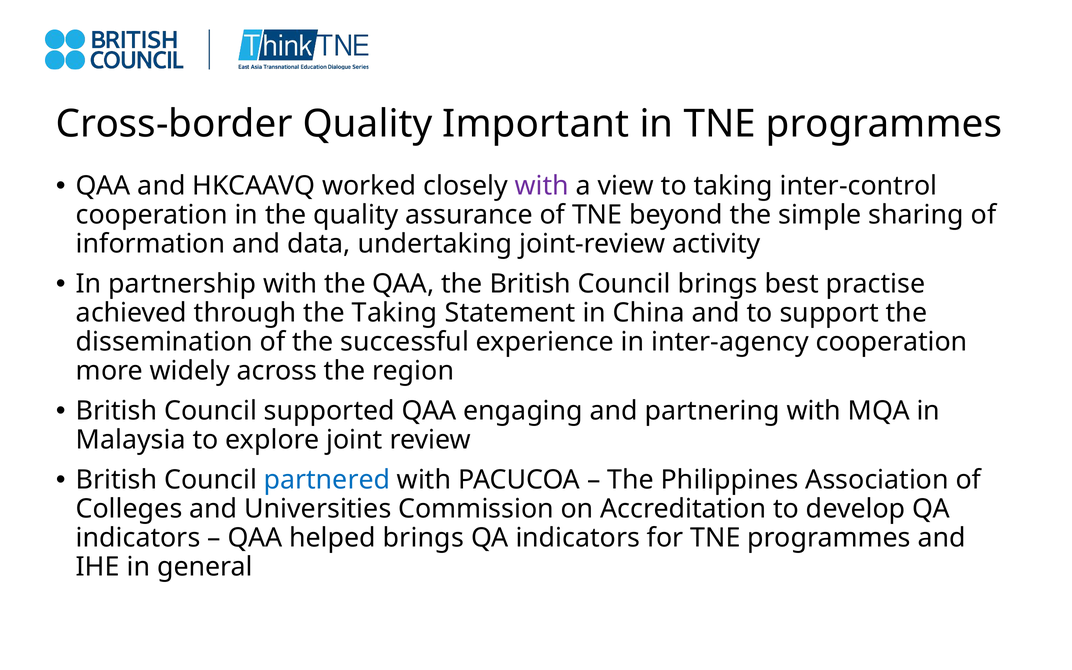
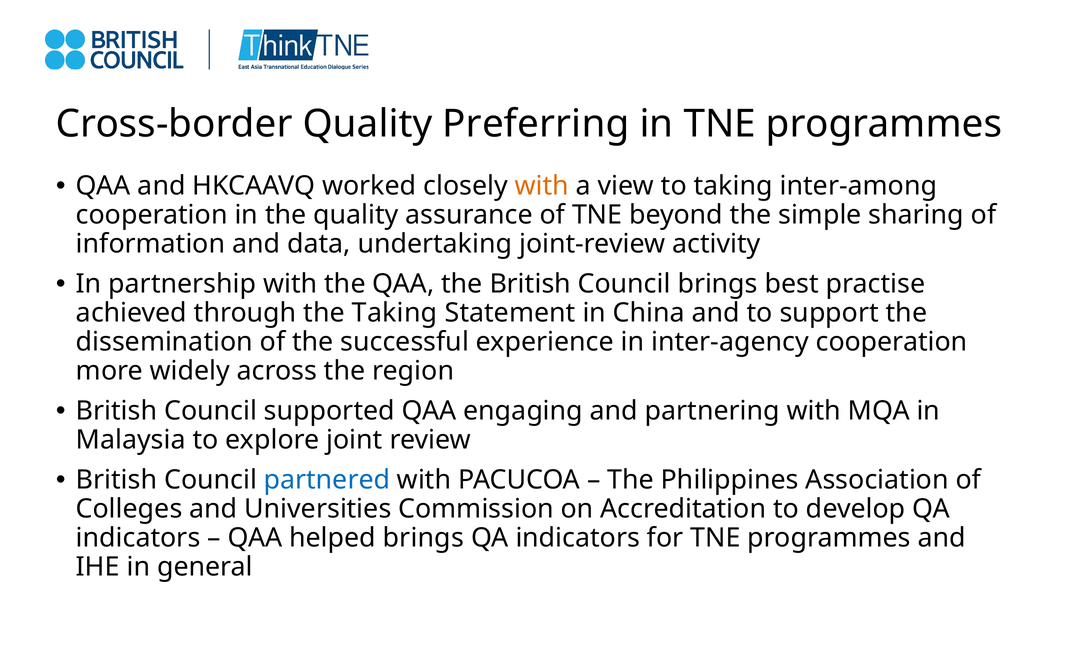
Important: Important -> Preferring (536, 124)
with colour: purple -> orange (542, 186)
inter-control: inter-control -> inter-among (858, 186)
